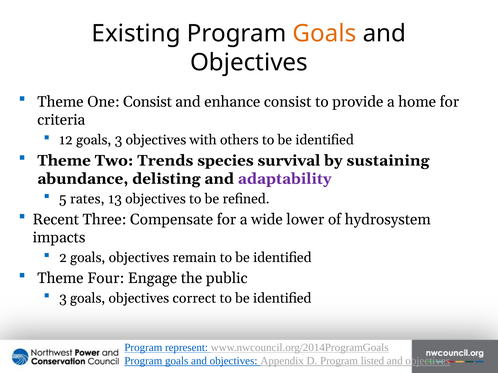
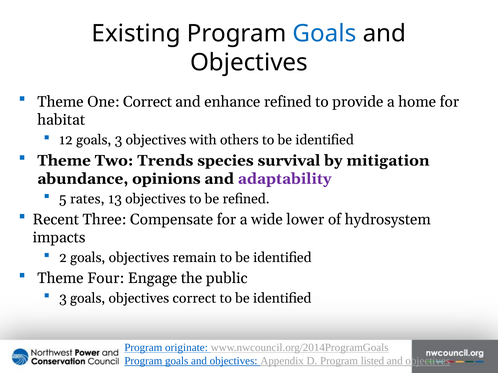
Goals colour: orange -> blue (324, 34)
One Consist: Consist -> Correct (148, 102)
enhance consist: consist -> refined (288, 102)
criteria: criteria -> habitat (61, 120)
sustaining: sustaining -> mitigation (388, 161)
delisting: delisting -> opinions (166, 179)
represent: represent -> originate (186, 348)
